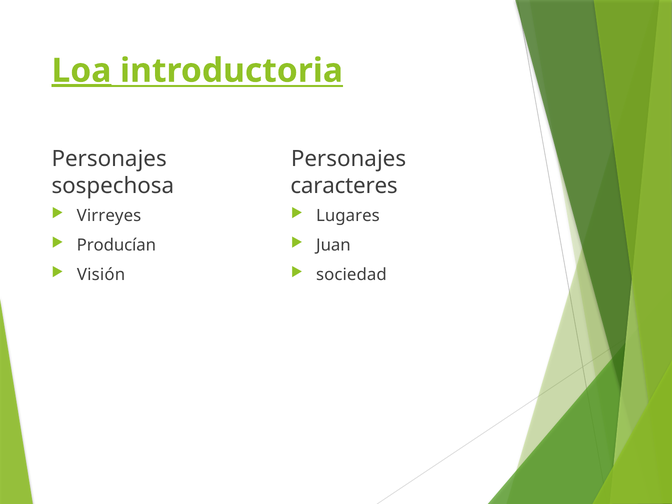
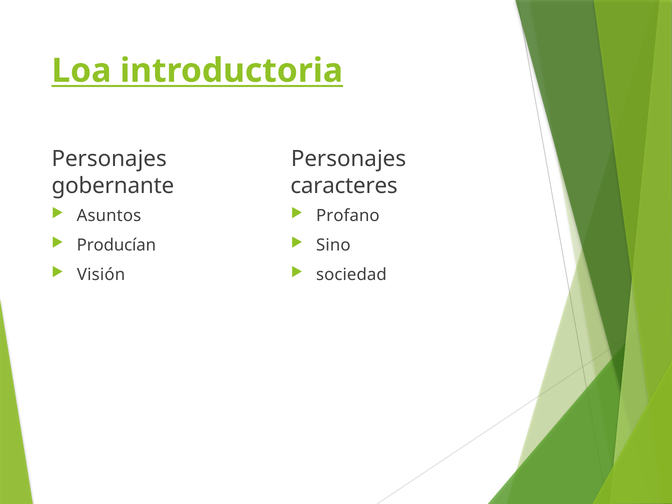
Loa underline: present -> none (81, 71)
sospechosa: sospechosa -> gobernante (113, 186)
Virreyes: Virreyes -> Asuntos (109, 216)
Lugares: Lugares -> Profano (348, 216)
Juan: Juan -> Sino (333, 245)
